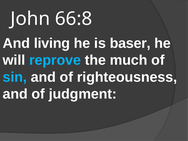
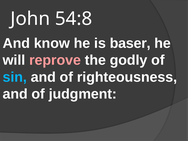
66:8: 66:8 -> 54:8 (74, 19)
living: living -> know (52, 43)
reprove colour: light blue -> pink (55, 60)
much: much -> godly (129, 60)
